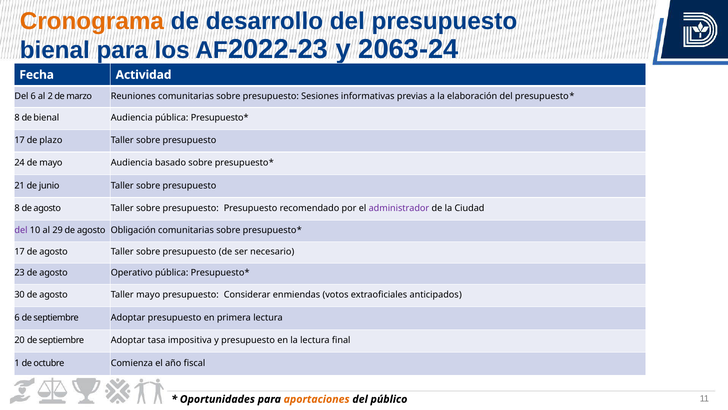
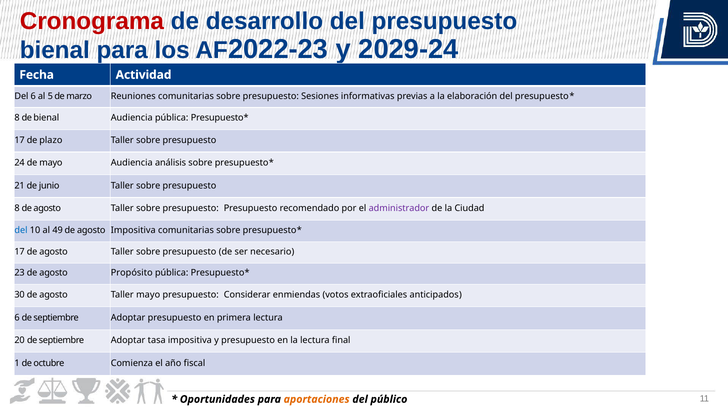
Cronograma colour: orange -> red (92, 21)
2063-24: 2063-24 -> 2029-24 (409, 49)
2: 2 -> 5 (50, 96)
basado: basado -> análisis (171, 163)
del colour: purple -> blue (21, 230)
29: 29 -> 49 (58, 230)
agosto Obligación: Obligación -> Impositiva (133, 230)
Operativo: Operativo -> Propósito (132, 273)
